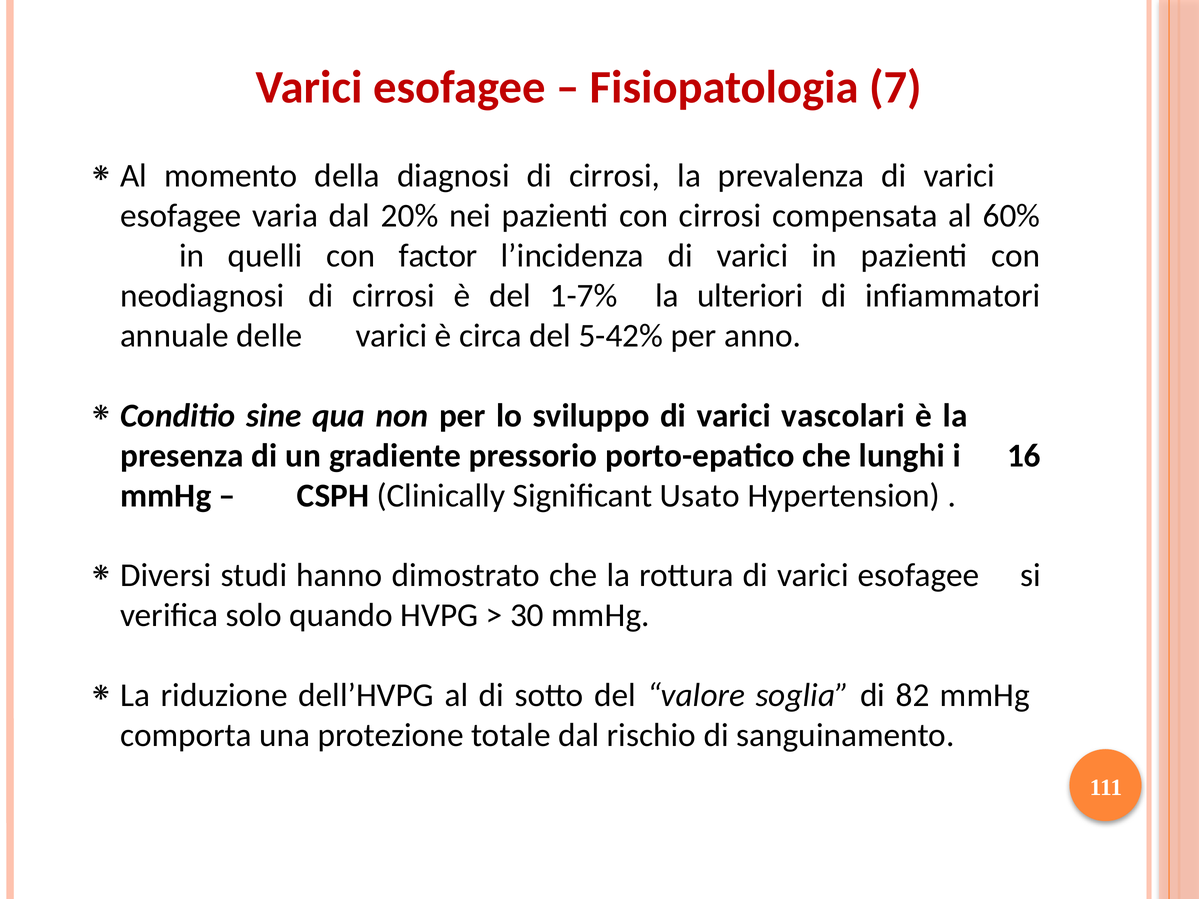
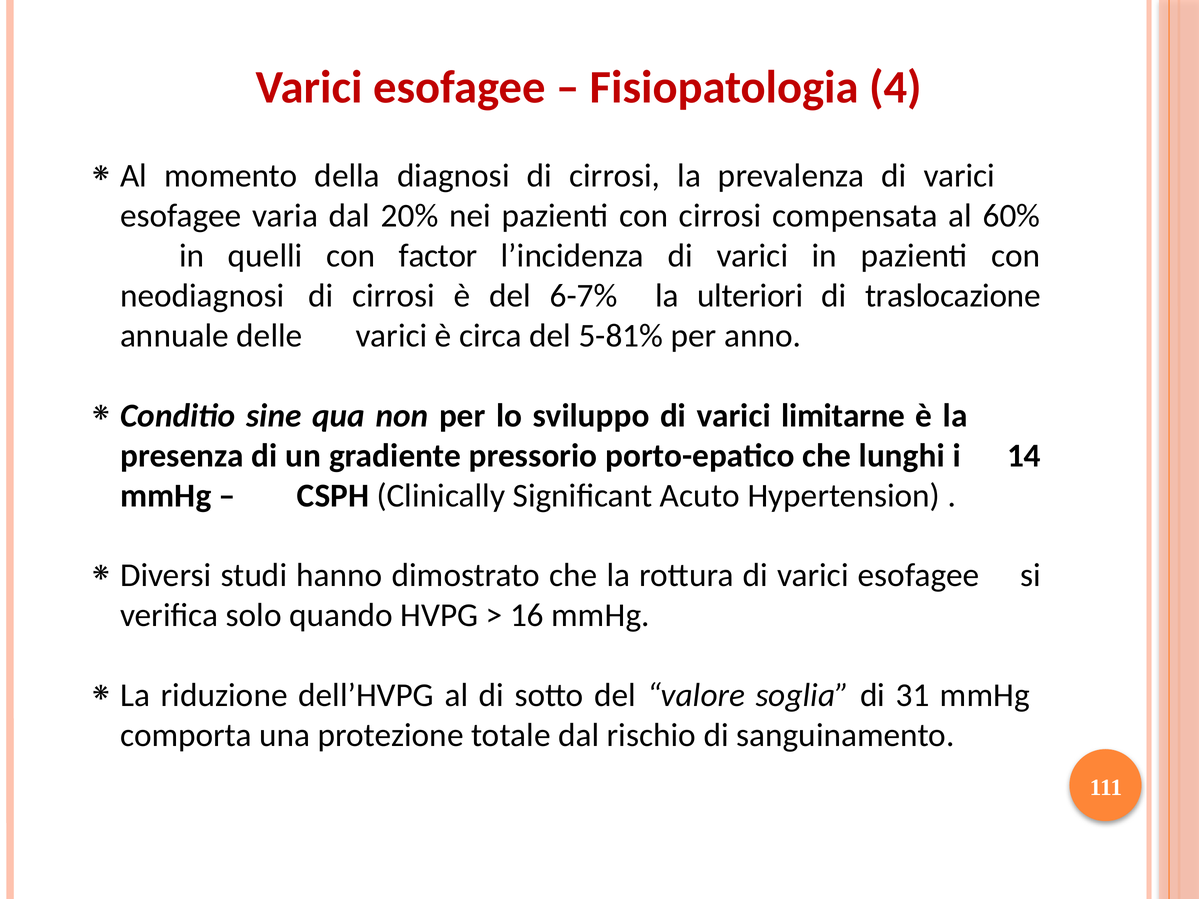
7: 7 -> 4 (896, 87)
1-7%: 1-7% -> 6-7% (584, 296)
infiammatori: infiammatori -> traslocazione (953, 296)
5-42%: 5-42% -> 5-81% (621, 336)
vascolari: vascolari -> limitarne (843, 416)
16: 16 -> 14 (1024, 456)
Usato: Usato -> Acuto (700, 496)
30: 30 -> 16 (527, 616)
82: 82 -> 31 (913, 696)
